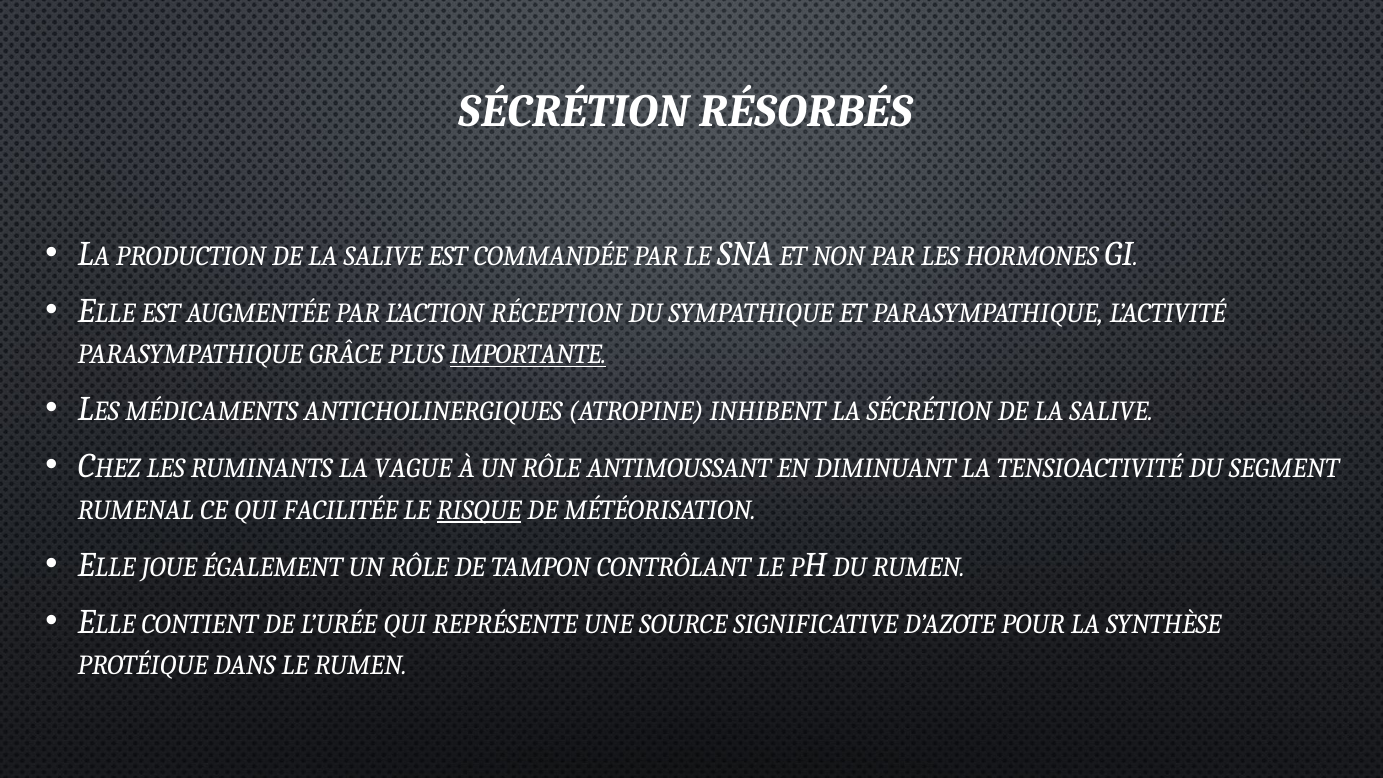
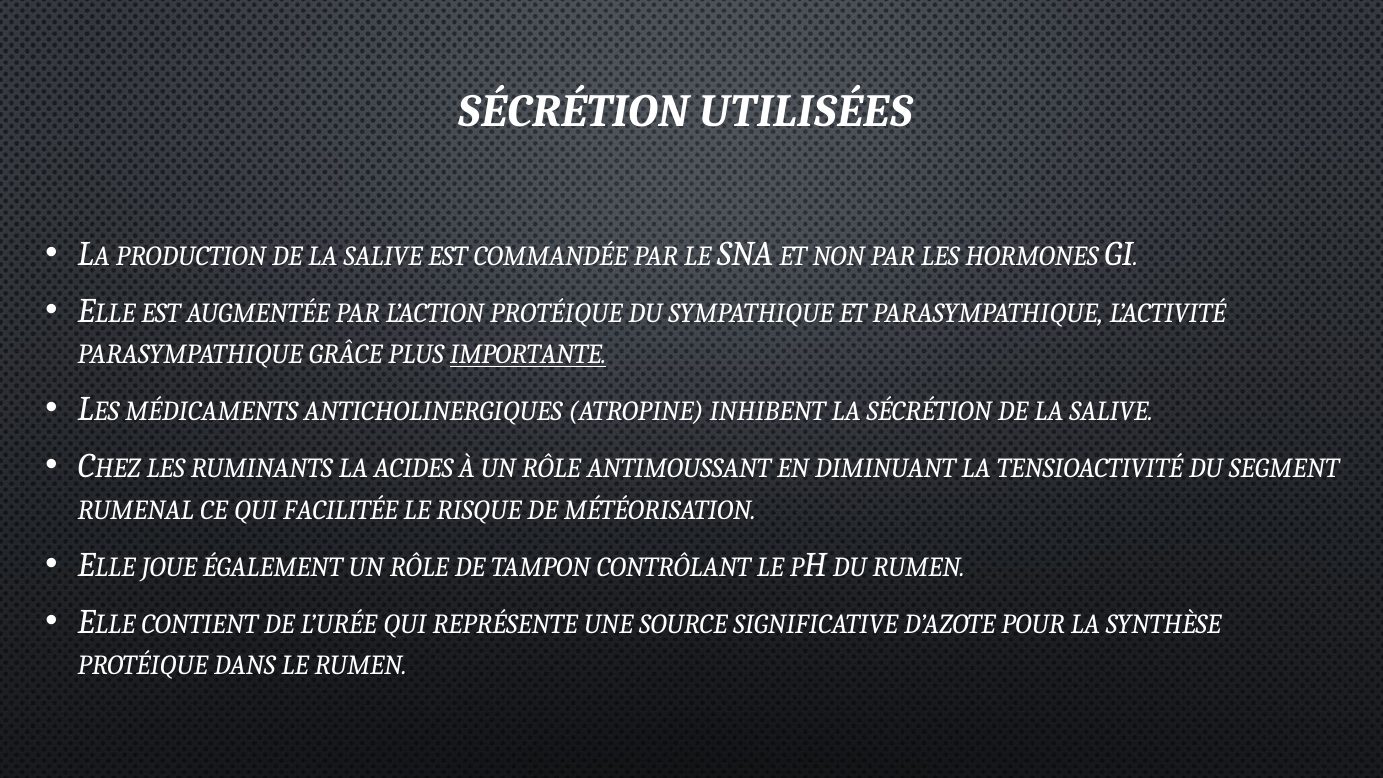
RÉSORBÉS: RÉSORBÉS -> UTILISÉES (806, 111)
L’ACTION RÉCEPTION: RÉCEPTION -> PROTÉIQUE (556, 313)
VAGUE: VAGUE -> ACIDES (413, 468)
RISQUE underline: present -> none (479, 510)
